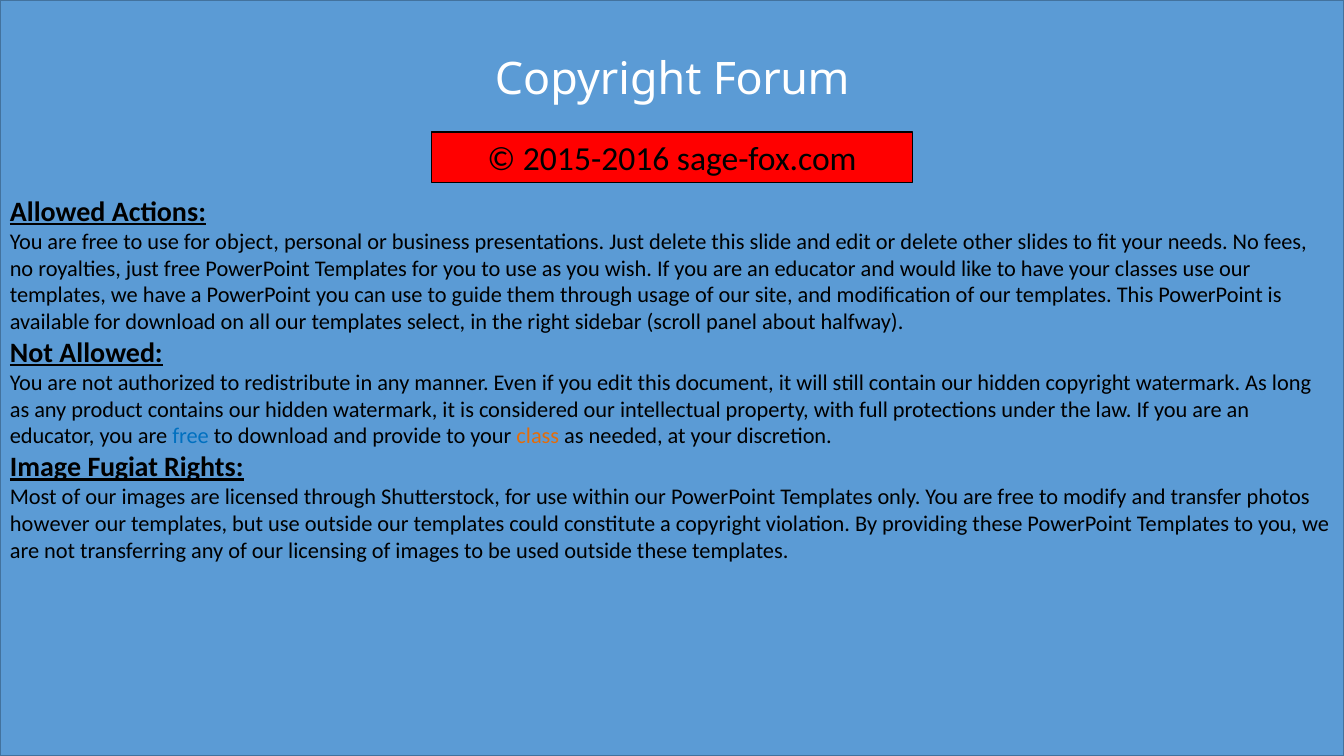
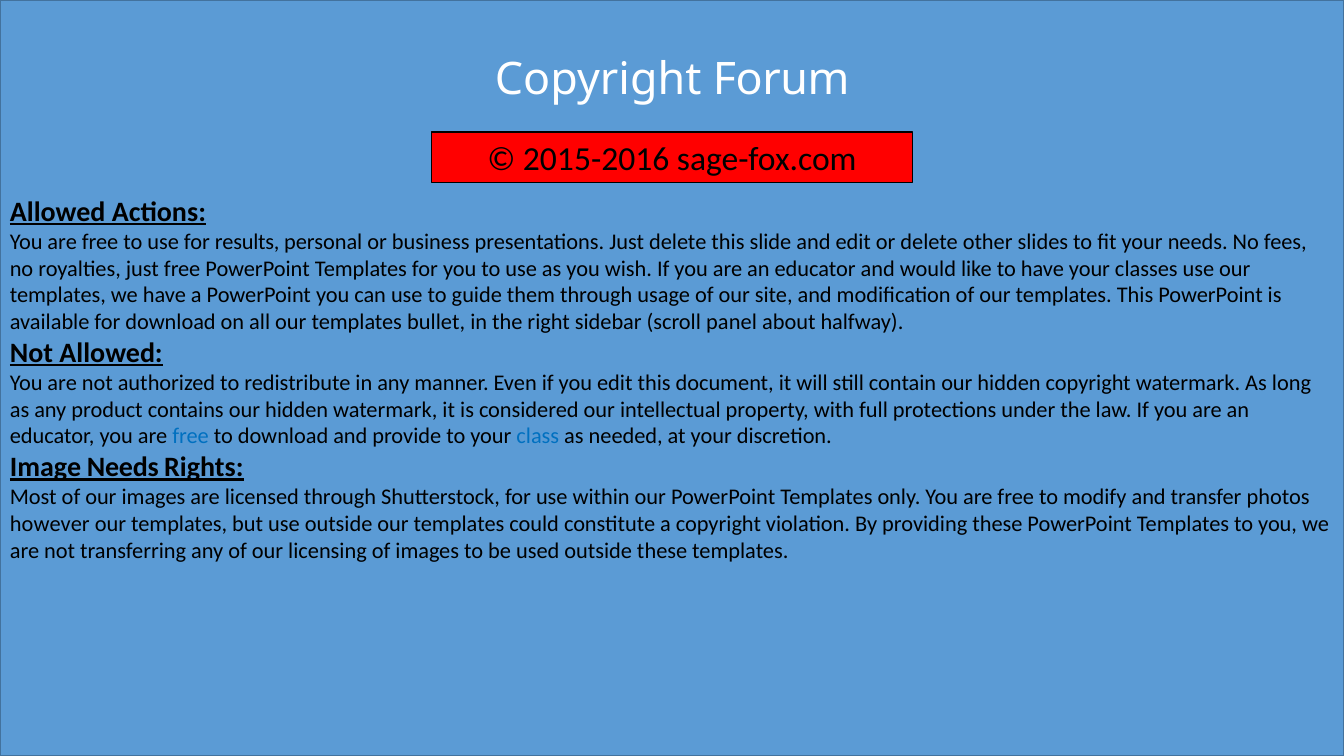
object: object -> results (247, 242)
select: select -> bullet (436, 322)
class colour: orange -> blue (538, 437)
Image Fugiat: Fugiat -> Needs (123, 467)
